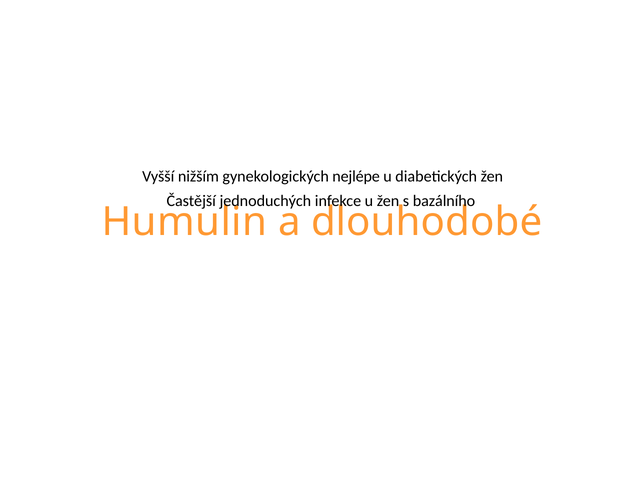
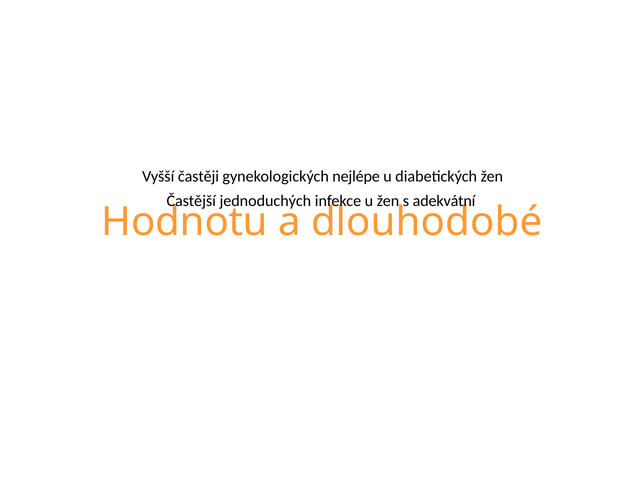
nižším: nižším -> častěji (198, 177)
bazálního: bazálního -> adekvátní (444, 201)
Humulin: Humulin -> Hodnotu (185, 222)
